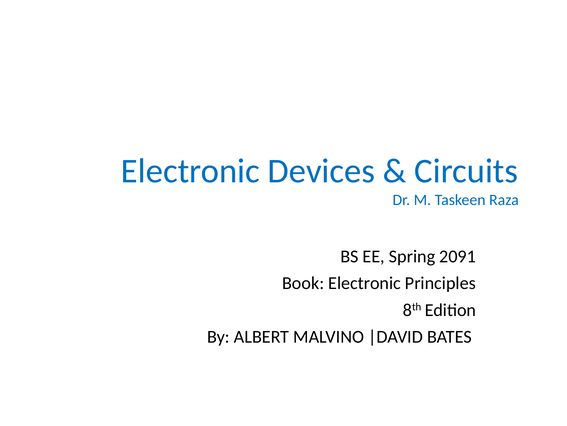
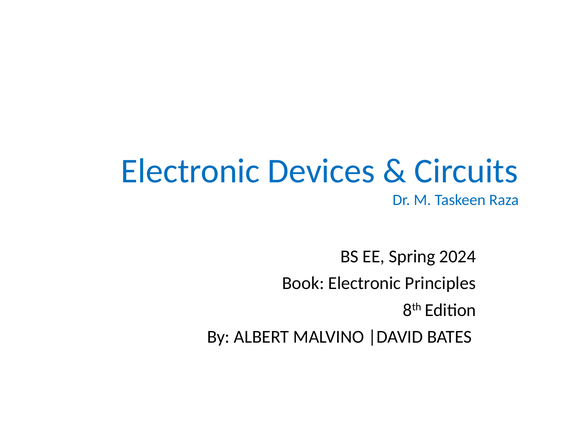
2091: 2091 -> 2024 (458, 256)
